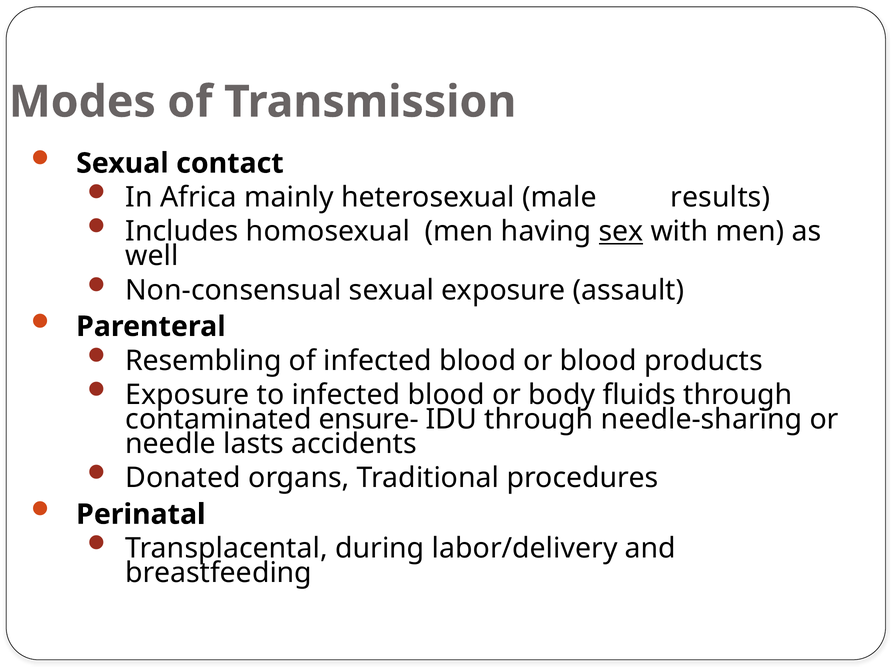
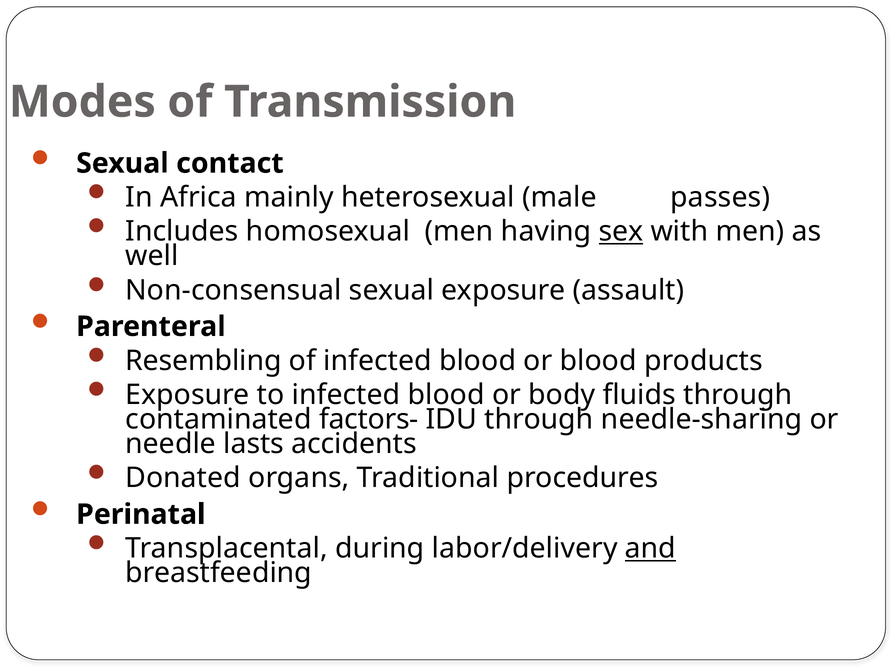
results: results -> passes (720, 197)
ensure-: ensure- -> factors- (369, 419)
and underline: none -> present (650, 548)
